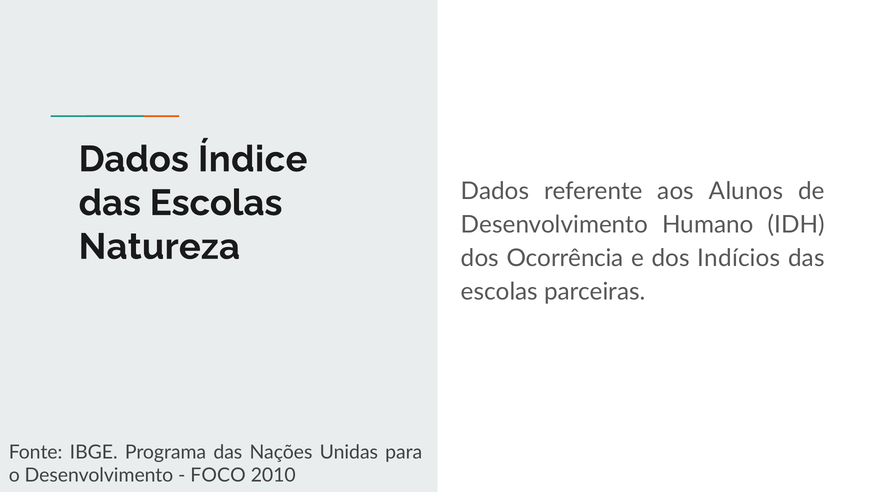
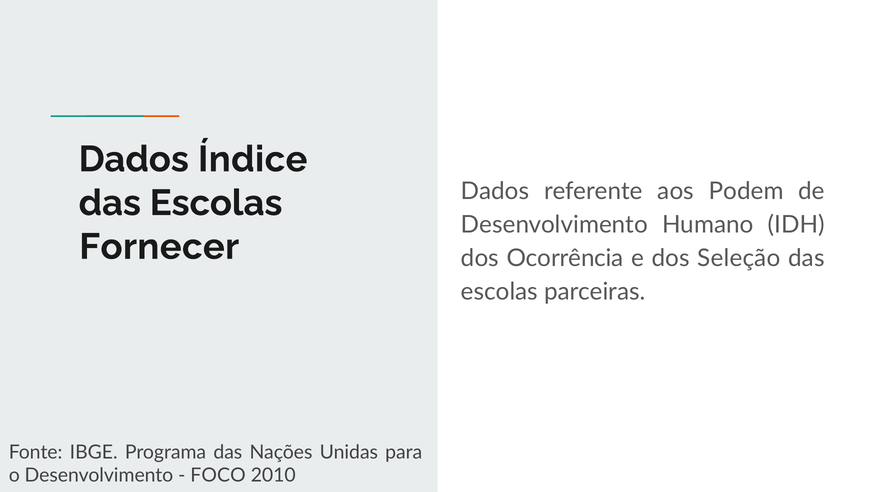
Alunos: Alunos -> Podem (746, 191)
Natureza: Natureza -> Fornecer (159, 247)
Indícios: Indícios -> Seleção (739, 258)
